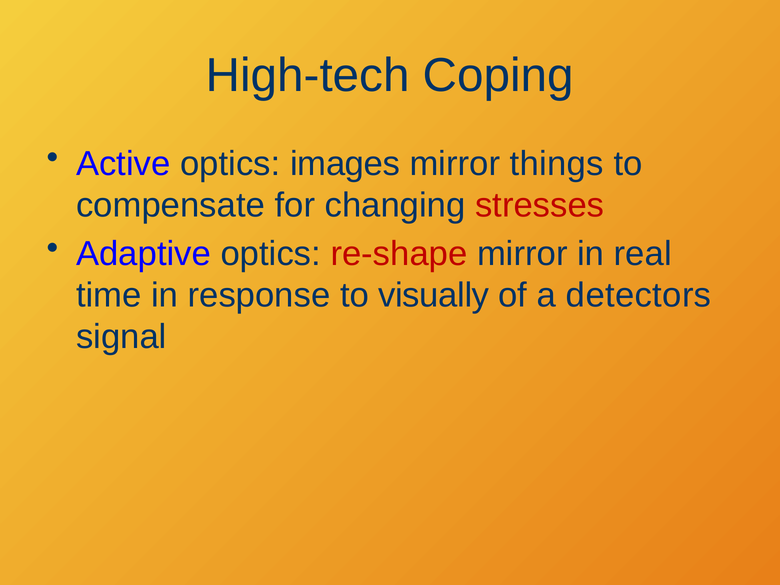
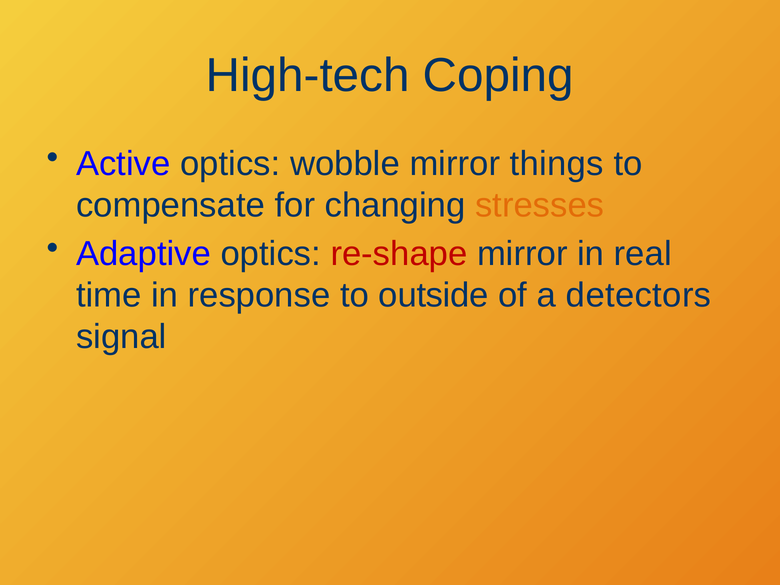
images: images -> wobble (345, 164)
stresses colour: red -> orange (540, 205)
visually: visually -> outside (434, 295)
